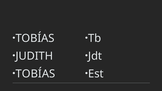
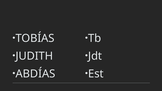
TOBÍAS: TOBÍAS -> ABDÍAS (35, 74)
